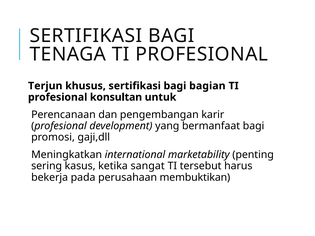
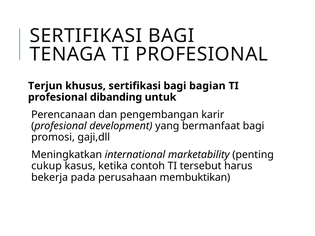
konsultan: konsultan -> dibanding (116, 97)
sering: sering -> cukup (47, 166)
sangat: sangat -> contoh (148, 166)
